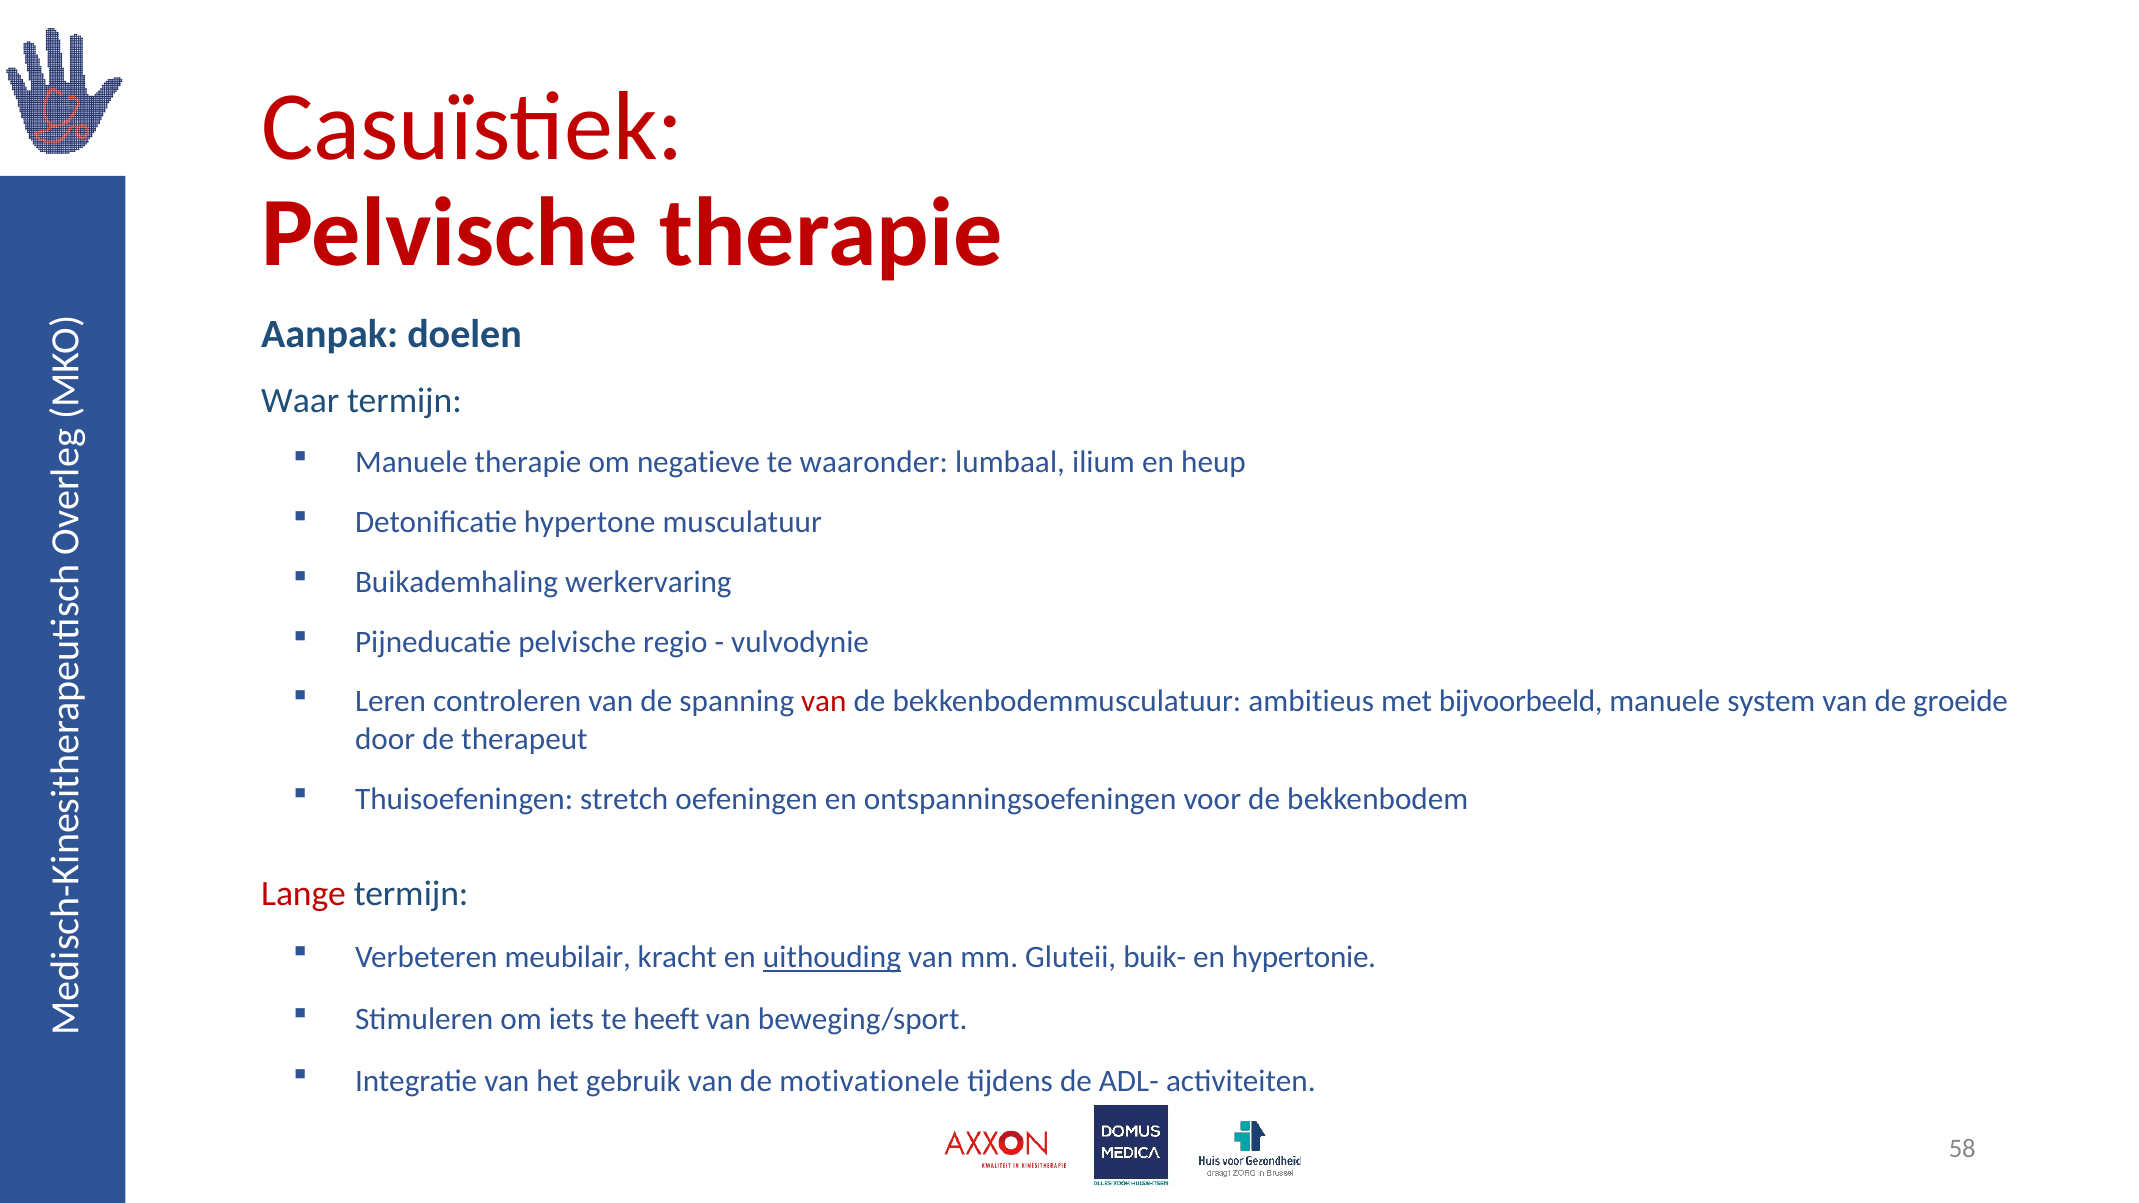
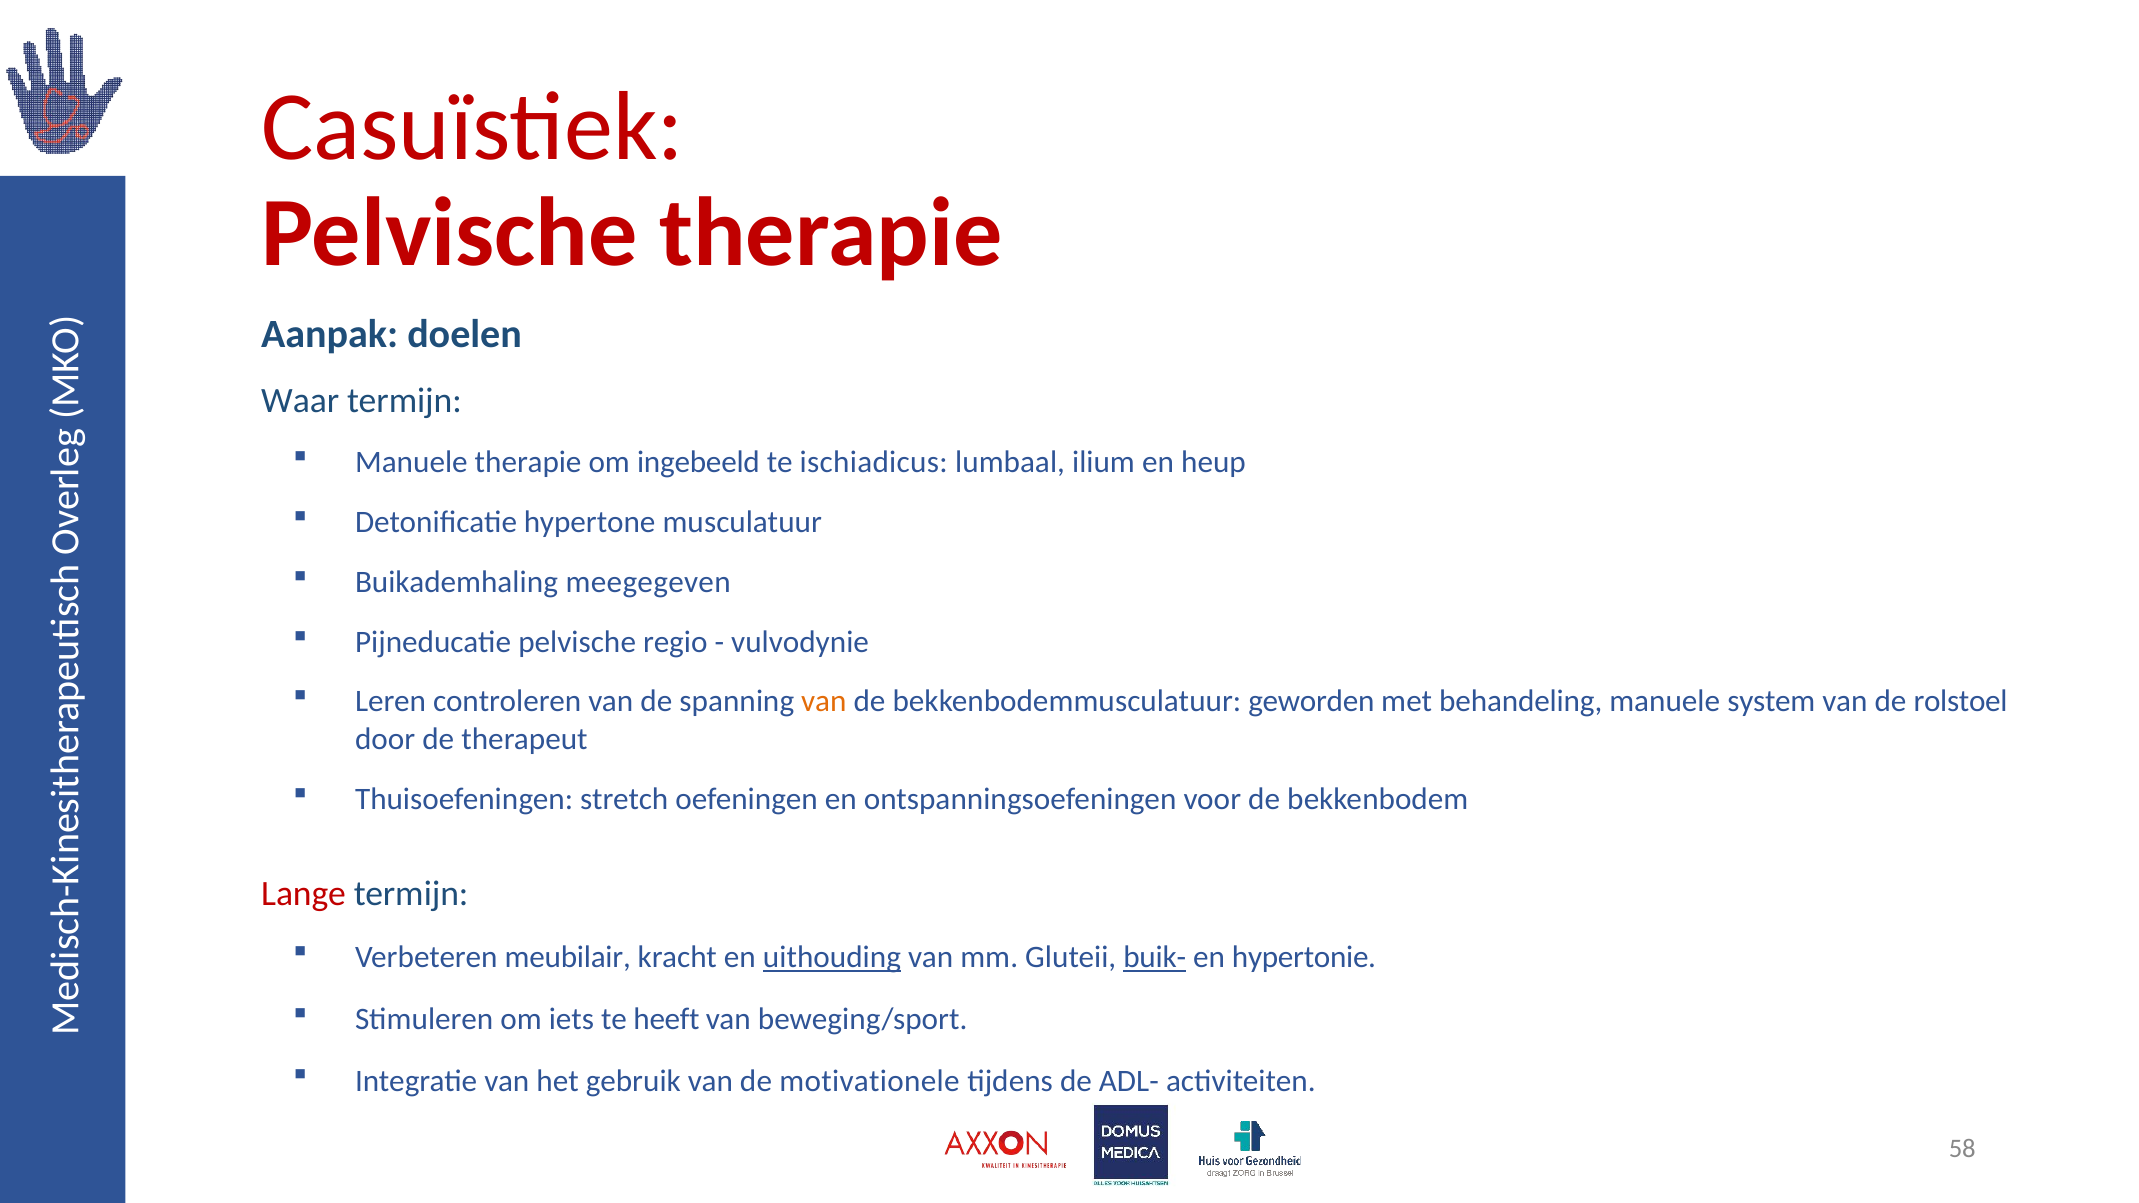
negatieve: negatieve -> ingebeeld (698, 463)
waaronder: waaronder -> ischiadicus (874, 463)
werkervaring: werkervaring -> meegegeven (648, 582)
van colour: red -> orange (824, 702)
ambitieus: ambitieus -> geworden (1311, 702)
bijvoorbeeld: bijvoorbeeld -> behandeling (1521, 702)
groeide: groeide -> rolstoel (1961, 702)
buik- underline: none -> present (1155, 958)
